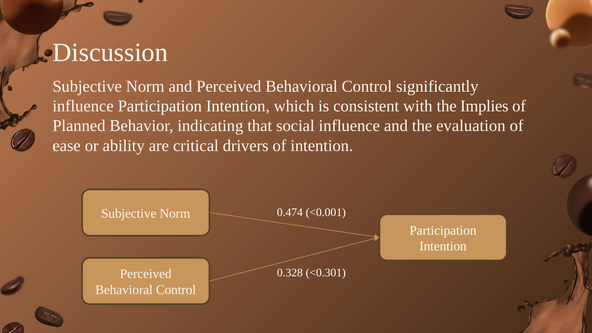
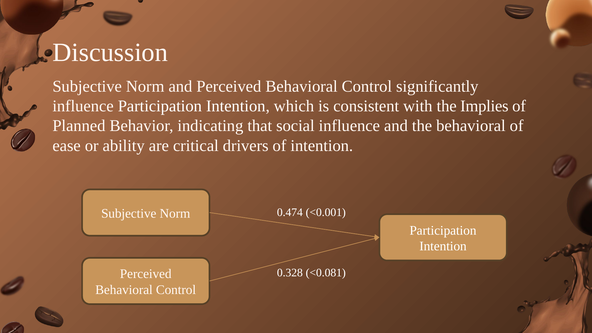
the evaluation: evaluation -> behavioral (471, 126)
<0.301: <0.301 -> <0.081 (326, 273)
